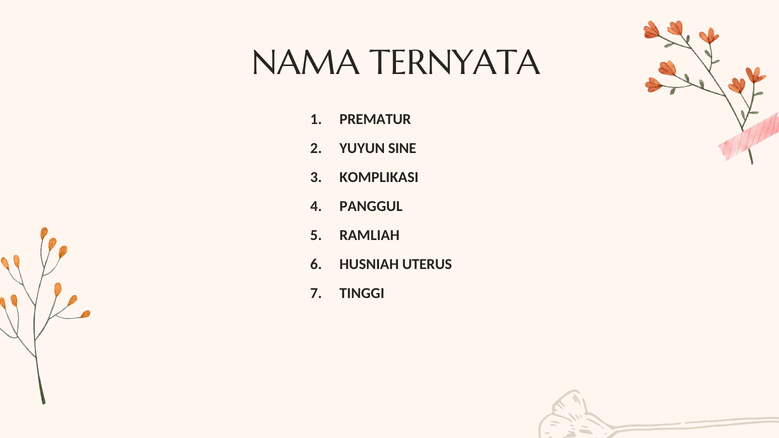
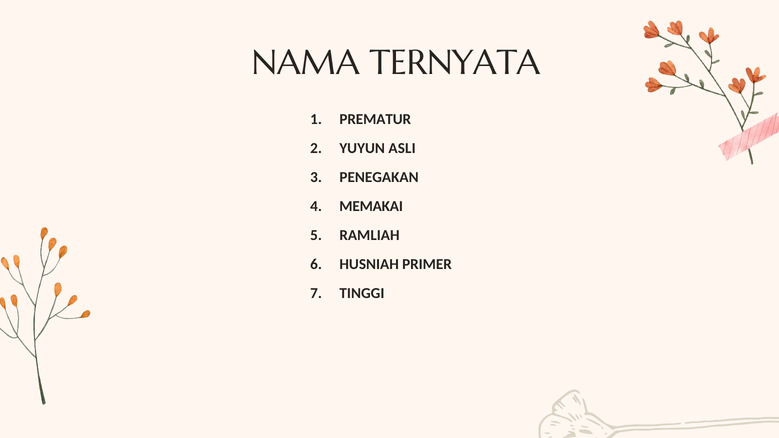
SINE: SINE -> ASLI (402, 149)
KOMPLIKASI: KOMPLIKASI -> PENEGAKAN (379, 178)
PANGGUL: PANGGUL -> MEMAKAI (371, 207)
UTERUS: UTERUS -> PRIMER (427, 265)
